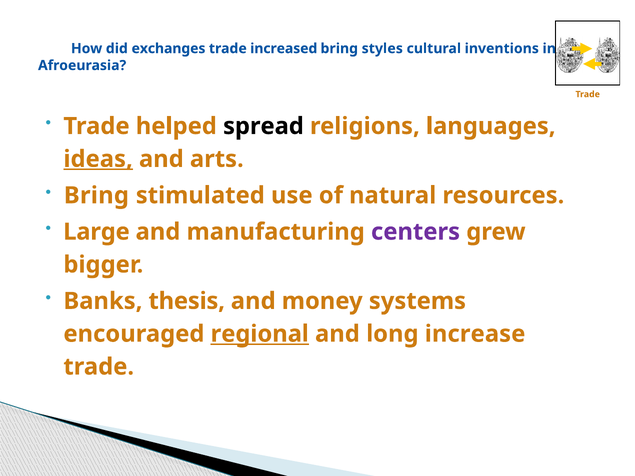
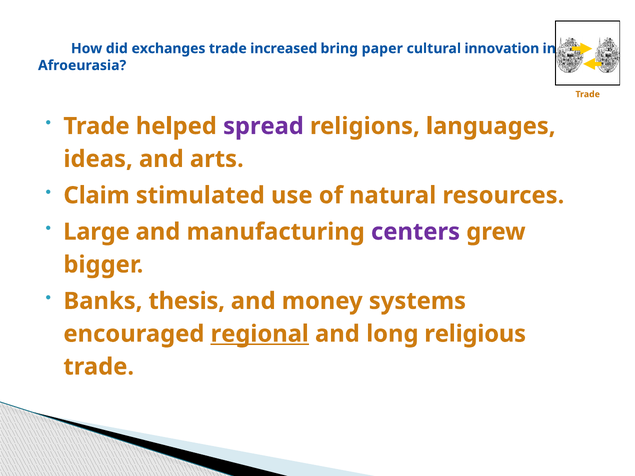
styles: styles -> paper (382, 49)
inventions: inventions -> innovation (502, 49)
spread colour: black -> purple (263, 126)
ideas underline: present -> none (98, 159)
Bring: Bring -> Claim (97, 196)
increase: increase -> religious (475, 334)
